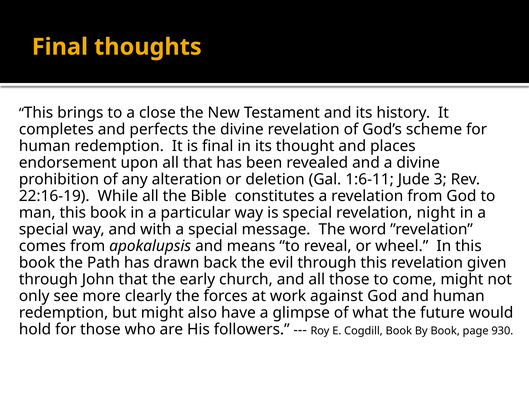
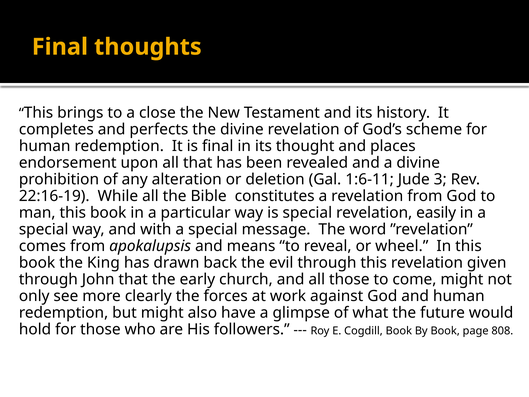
night: night -> easily (436, 213)
Path: Path -> King (103, 263)
930: 930 -> 808 (502, 331)
